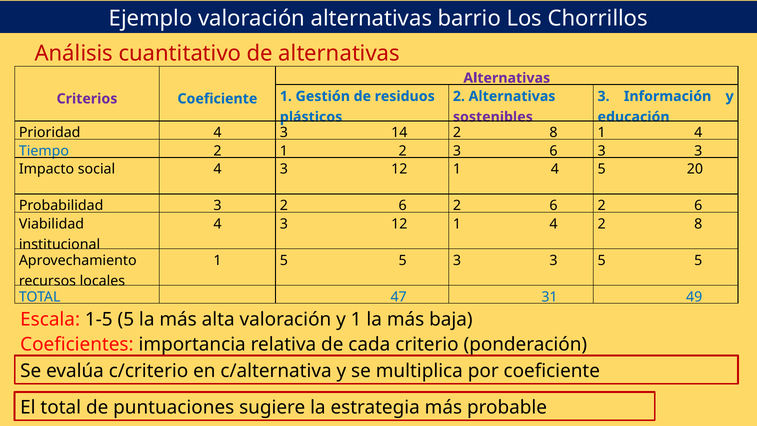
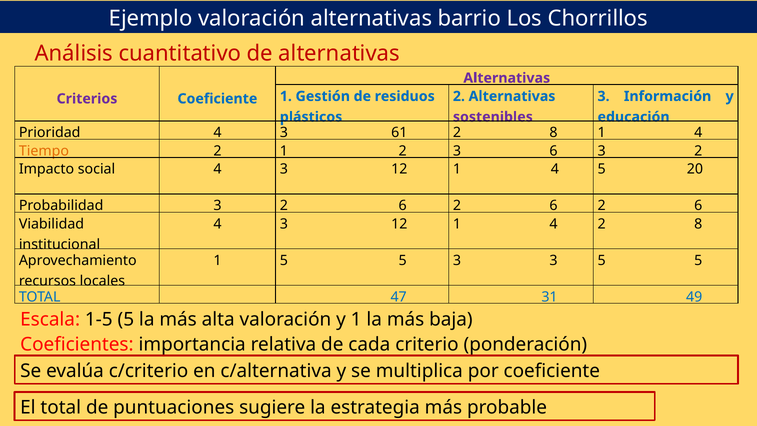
14: 14 -> 61 (399, 133)
Tiempo colour: blue -> orange (44, 151)
6 3 3: 3 -> 2 (698, 151)
